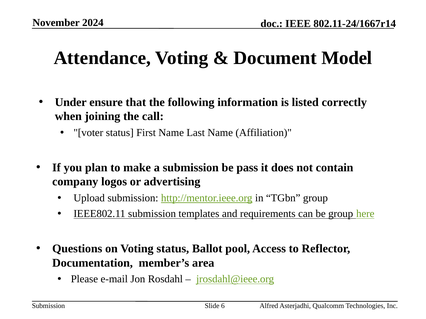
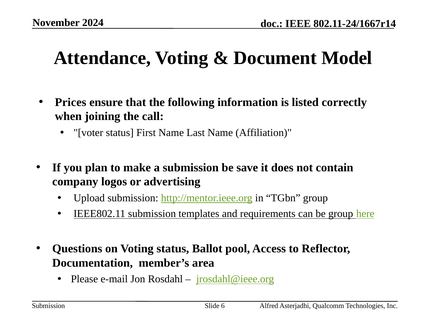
Under: Under -> Prices (71, 102)
pass: pass -> save (247, 168)
